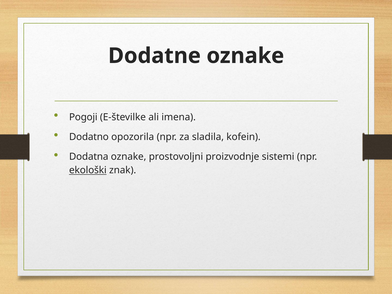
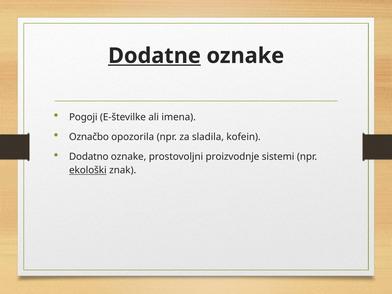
Dodatne underline: none -> present (154, 56)
Dodatno: Dodatno -> Označbo (89, 137)
Dodatna: Dodatna -> Dodatno (89, 157)
